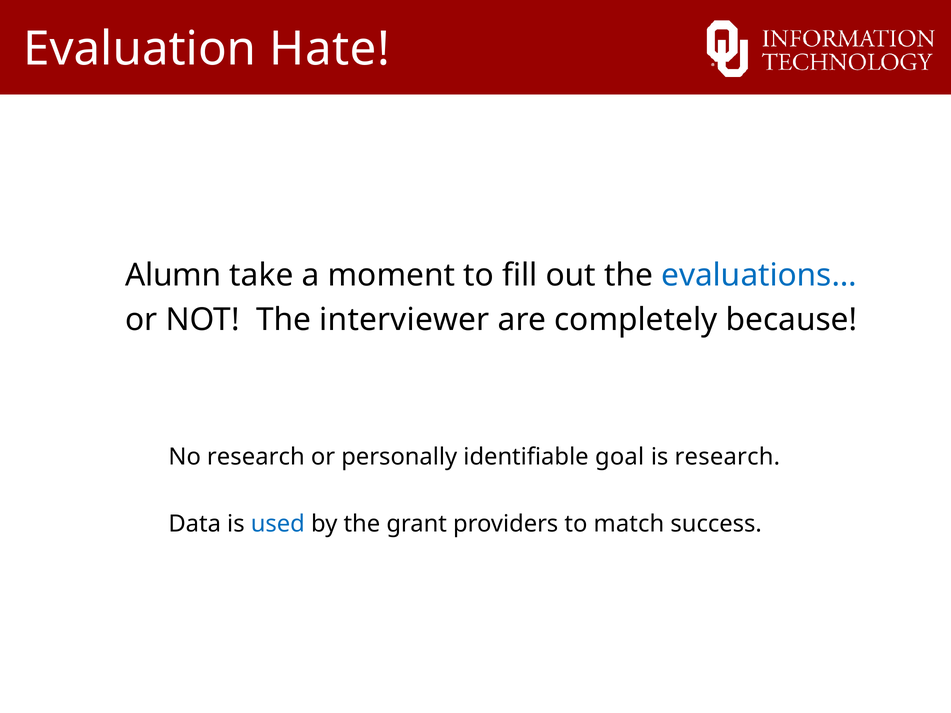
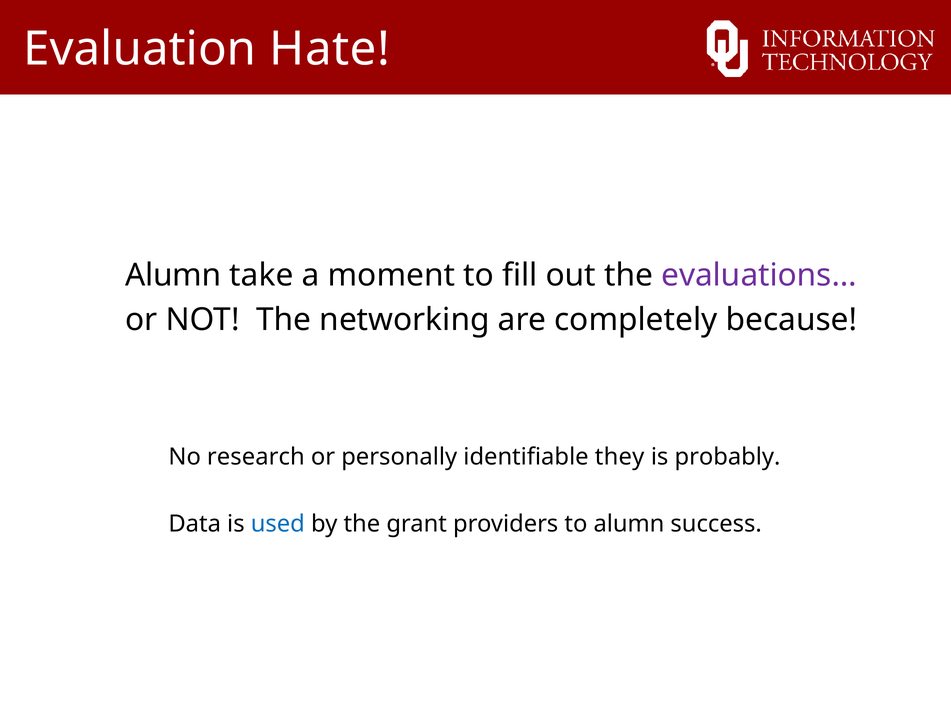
evaluations… colour: blue -> purple (759, 276)
interviewer: interviewer -> networking (405, 320)
goal: goal -> they (620, 457)
is research: research -> probably (727, 457)
to match: match -> alumn (629, 524)
